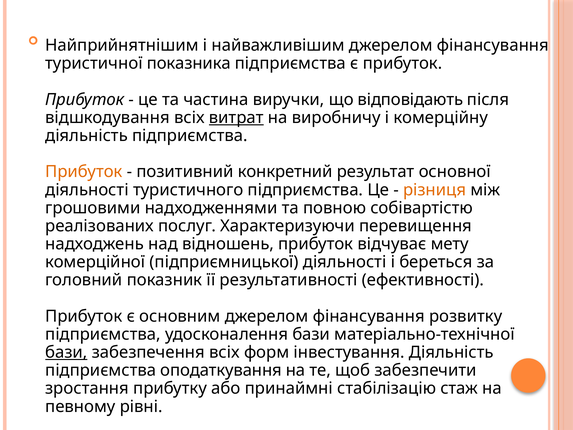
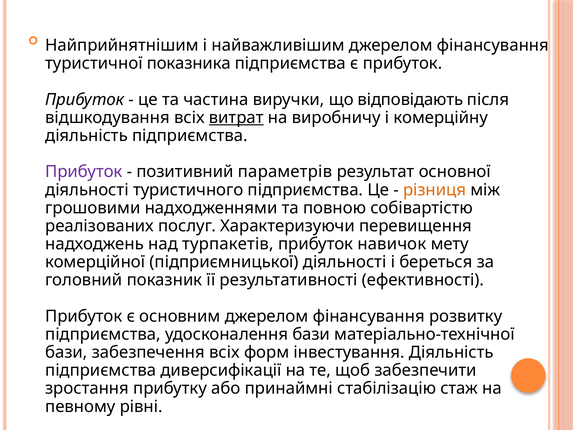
Прибуток colour: orange -> purple (84, 172)
конкретний: конкретний -> параметрів (285, 172)
відношень: відношень -> турпакетів (228, 244)
відчуває: відчуває -> навичок (392, 244)
бази underline: present -> none (66, 352)
оподаткування: оподаткування -> диверсифікації (221, 370)
